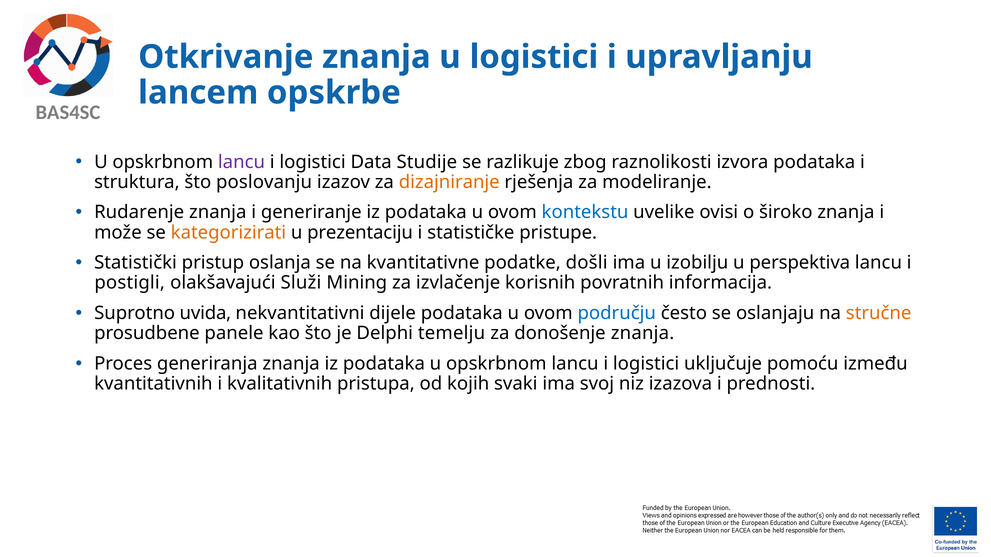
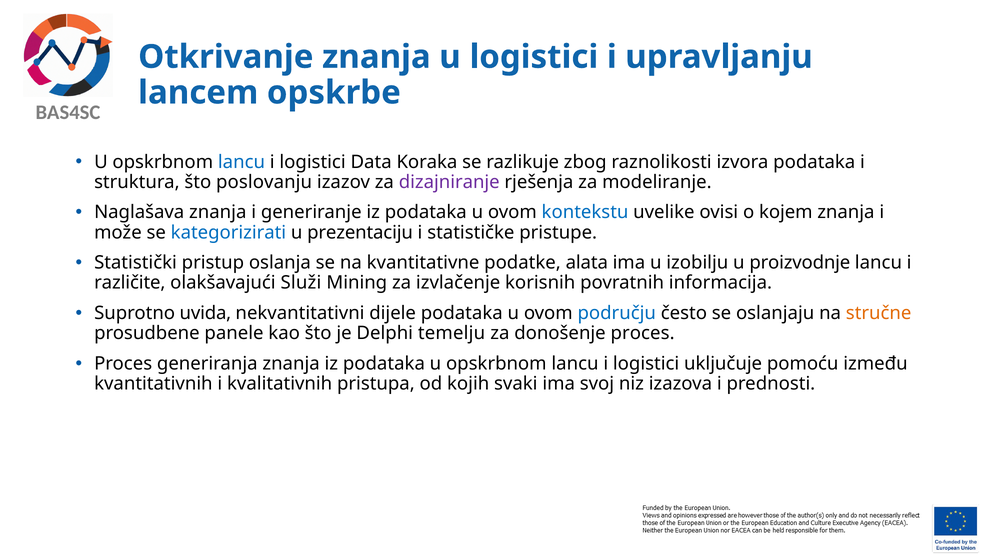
lancu colour: purple -> blue (241, 162)
Studije: Studije -> Koraka (427, 162)
dizajniranje colour: orange -> purple (449, 182)
Rudarenje: Rudarenje -> Naglašava (139, 213)
široko: široko -> kojem (786, 213)
kategorizirati colour: orange -> blue (228, 233)
došli: došli -> alata (587, 263)
perspektiva: perspektiva -> proizvodnje (800, 263)
postigli: postigli -> različite (130, 283)
donošenje znanja: znanja -> proces (643, 334)
